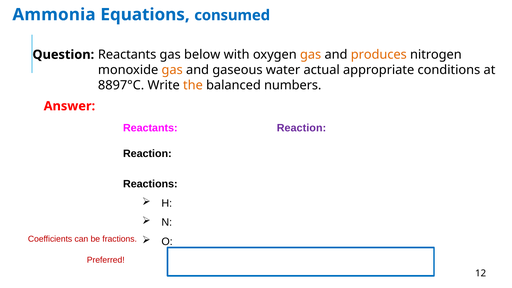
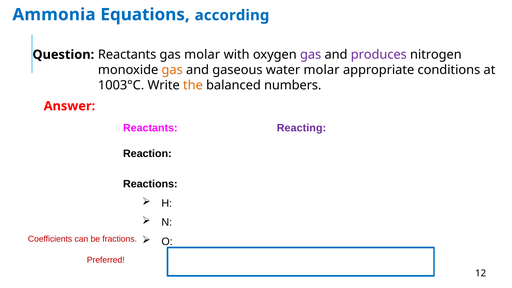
consumed: consumed -> according (232, 15)
gas below: below -> molar (202, 55)
gas colour: orange -> purple (311, 55)
produces colour: orange -> purple (379, 55)
water actual: actual -> molar (322, 70)
8897°C: 8897°C -> 1003°C (121, 85)
Reactants Reaction: Reaction -> Reacting (301, 128)
